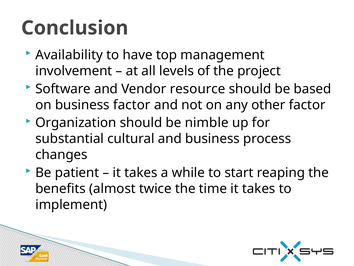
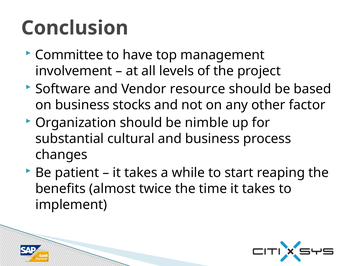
Availability: Availability -> Committee (69, 55)
business factor: factor -> stocks (132, 105)
